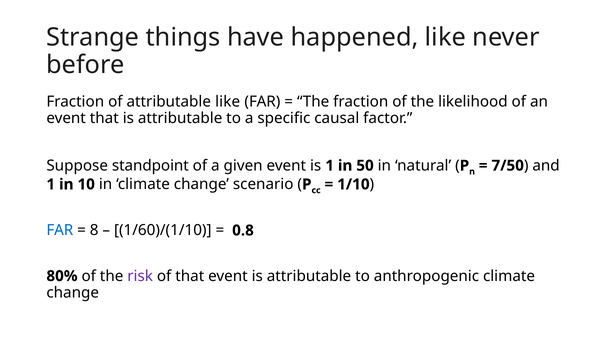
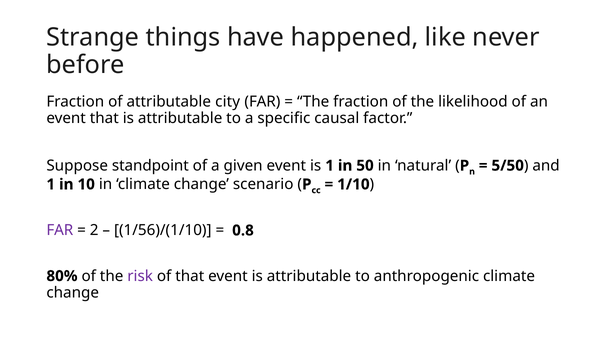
attributable like: like -> city (228, 102)
7/50: 7/50 -> 5/50 (508, 165)
FAR colour: blue -> purple (60, 230)
8: 8 -> 2 (94, 230)
1/60)/(1/10: 1/60)/(1/10 -> 1/56)/(1/10 (163, 230)
